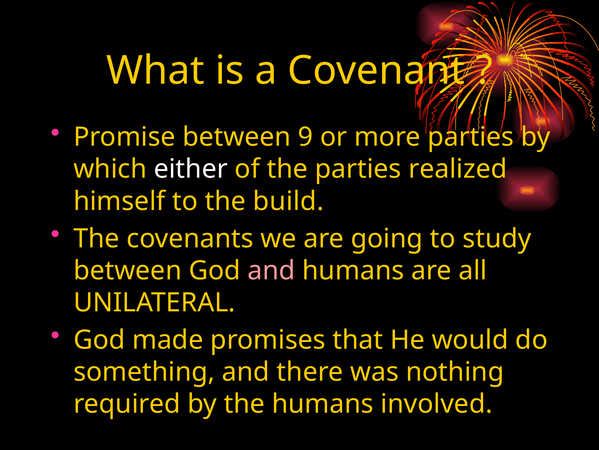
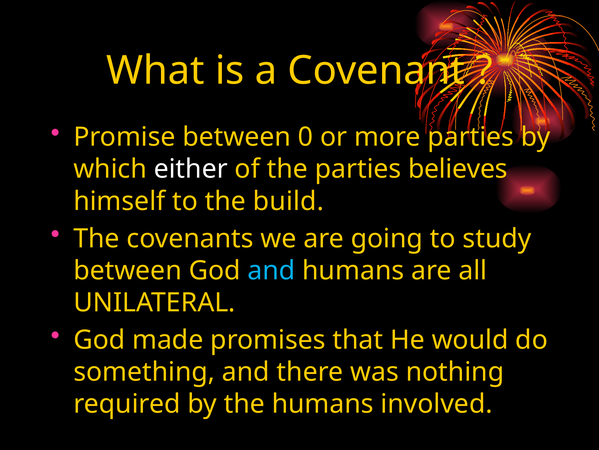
9: 9 -> 0 (306, 137)
realized: realized -> believes (458, 169)
and colour: pink -> light blue (271, 270)
